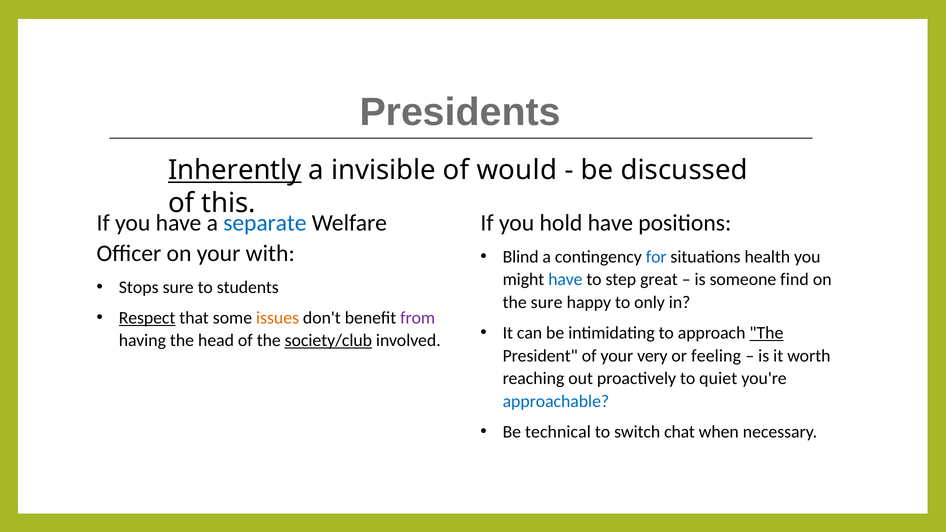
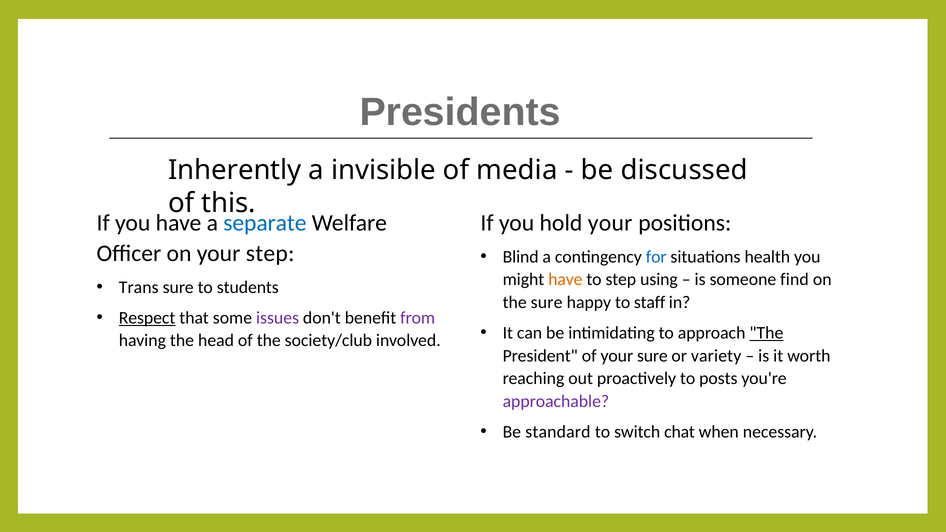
Inherently underline: present -> none (235, 170)
would: would -> media (517, 170)
hold have: have -> your (610, 223)
your with: with -> step (270, 253)
have colour: blue -> orange (565, 280)
great: great -> using (659, 280)
Stops: Stops -> Trans (139, 287)
only: only -> staff (650, 302)
issues colour: orange -> purple (278, 318)
society/club underline: present -> none (328, 341)
your very: very -> sure (652, 356)
feeling: feeling -> variety (716, 356)
quiet: quiet -> posts (718, 379)
approachable colour: blue -> purple (556, 401)
technical: technical -> standard (558, 432)
